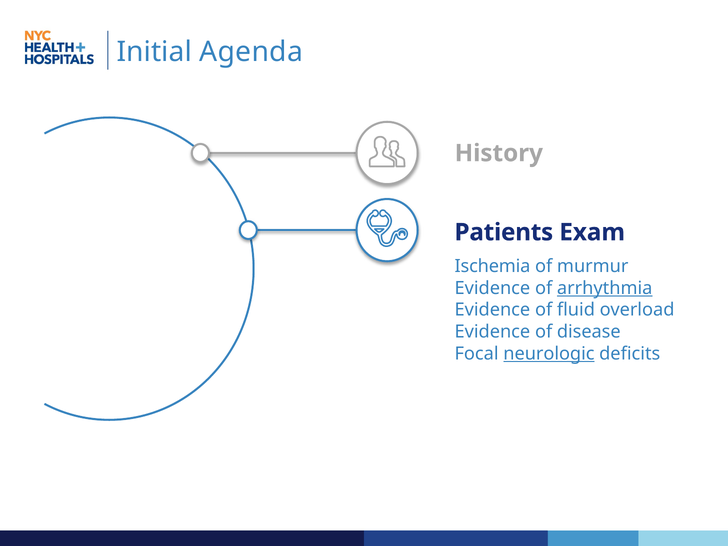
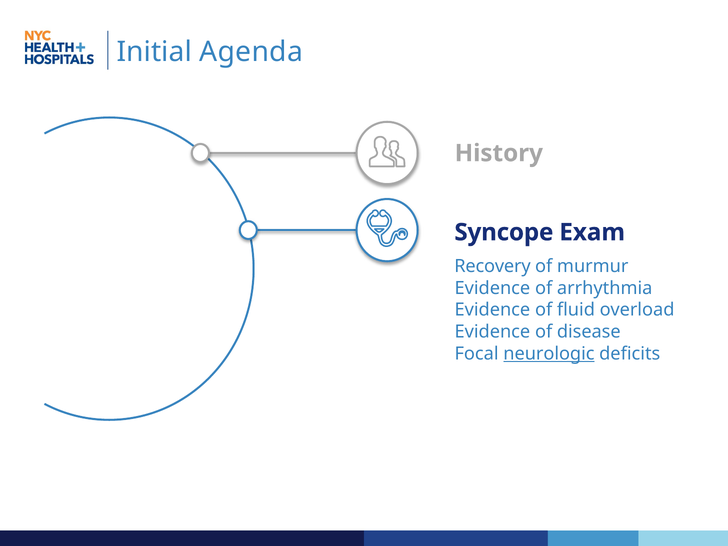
Patients: Patients -> Syncope (504, 232)
Ischemia: Ischemia -> Recovery (493, 266)
arrhythmia underline: present -> none (605, 288)
